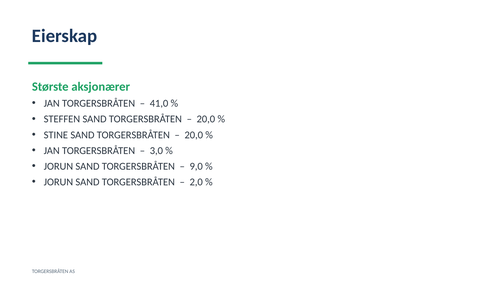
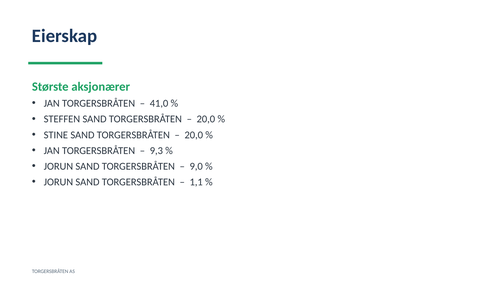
3,0: 3,0 -> 9,3 (156, 150)
2,0: 2,0 -> 1,1 (196, 182)
